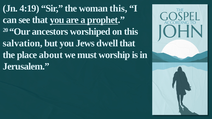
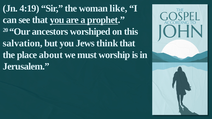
woman this: this -> like (118, 8)
dwell: dwell -> think (107, 43)
